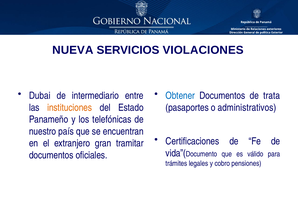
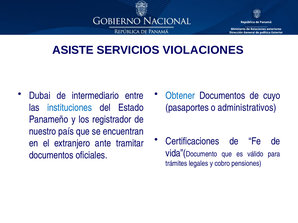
NUEVA: NUEVA -> ASISTE (73, 50)
trata: trata -> cuyo (272, 96)
instituciones colour: orange -> blue (70, 108)
telefónicas: telefónicas -> registrador (112, 120)
gran: gran -> ante (103, 144)
